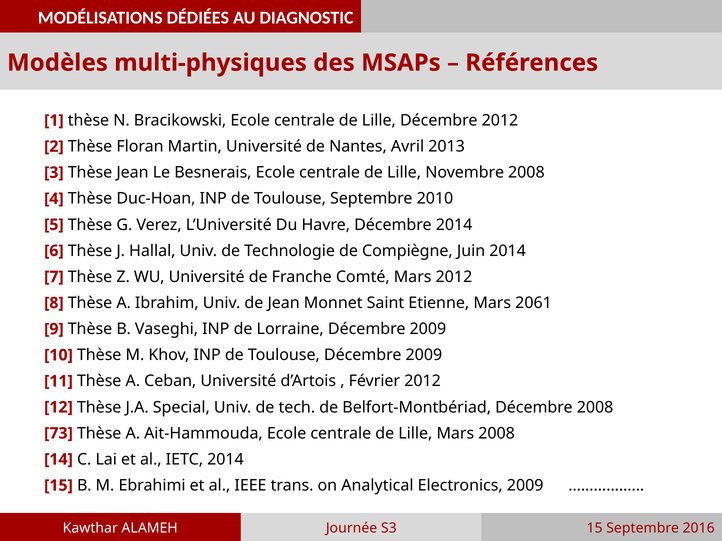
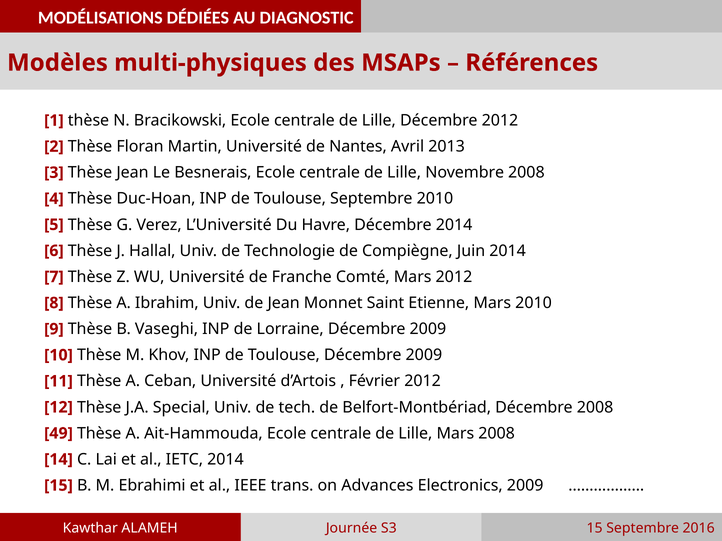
Mars 2061: 2061 -> 2010 (534, 303)
73: 73 -> 49 (58, 434)
Analytical: Analytical -> Advances (377, 486)
